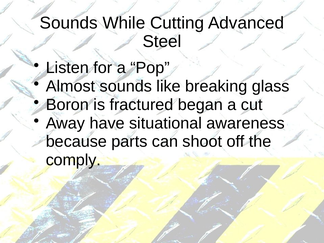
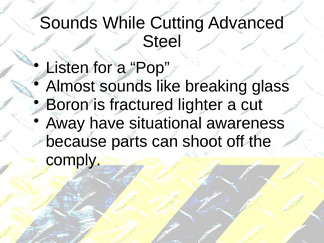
began: began -> lighter (200, 105)
